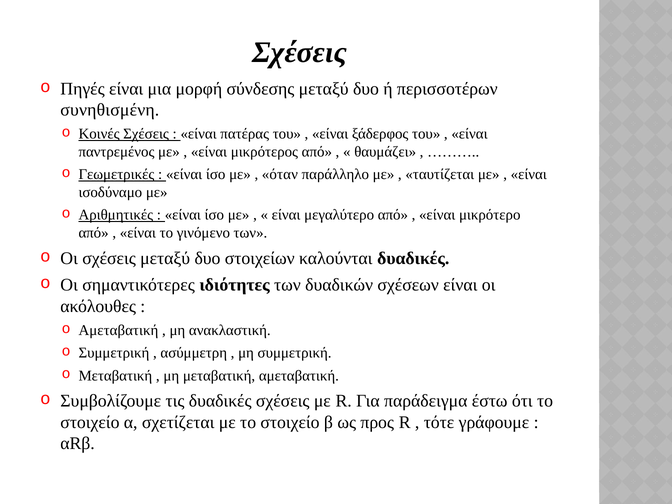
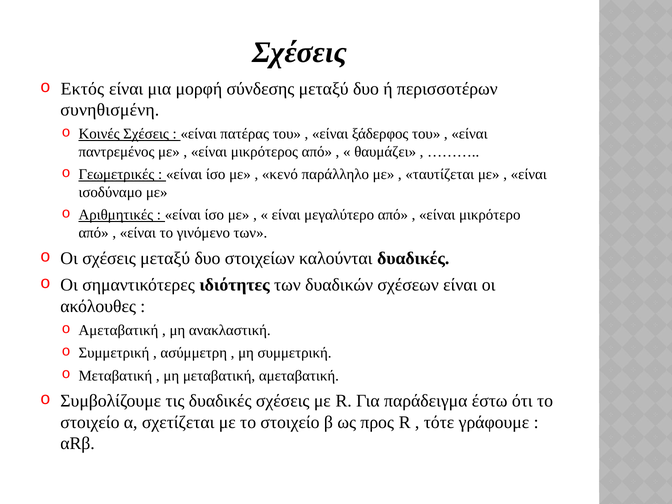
Πηγές: Πηγές -> Εκτός (82, 89)
όταν: όταν -> κενό (280, 174)
